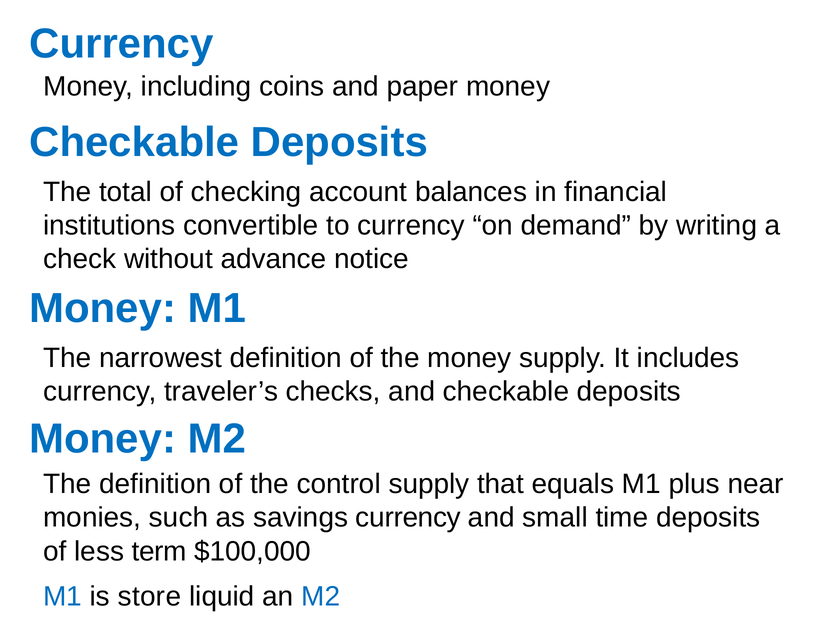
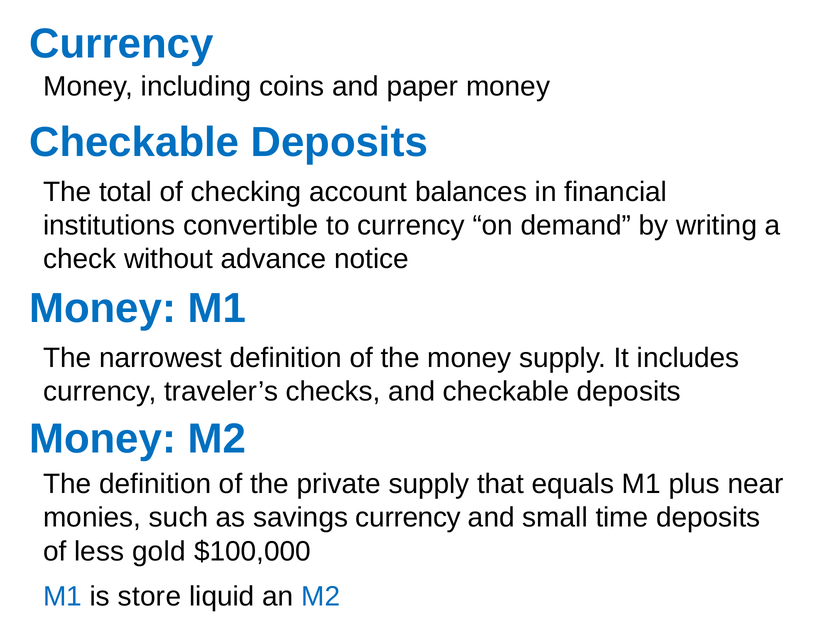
control: control -> private (339, 484)
term: term -> gold (159, 551)
